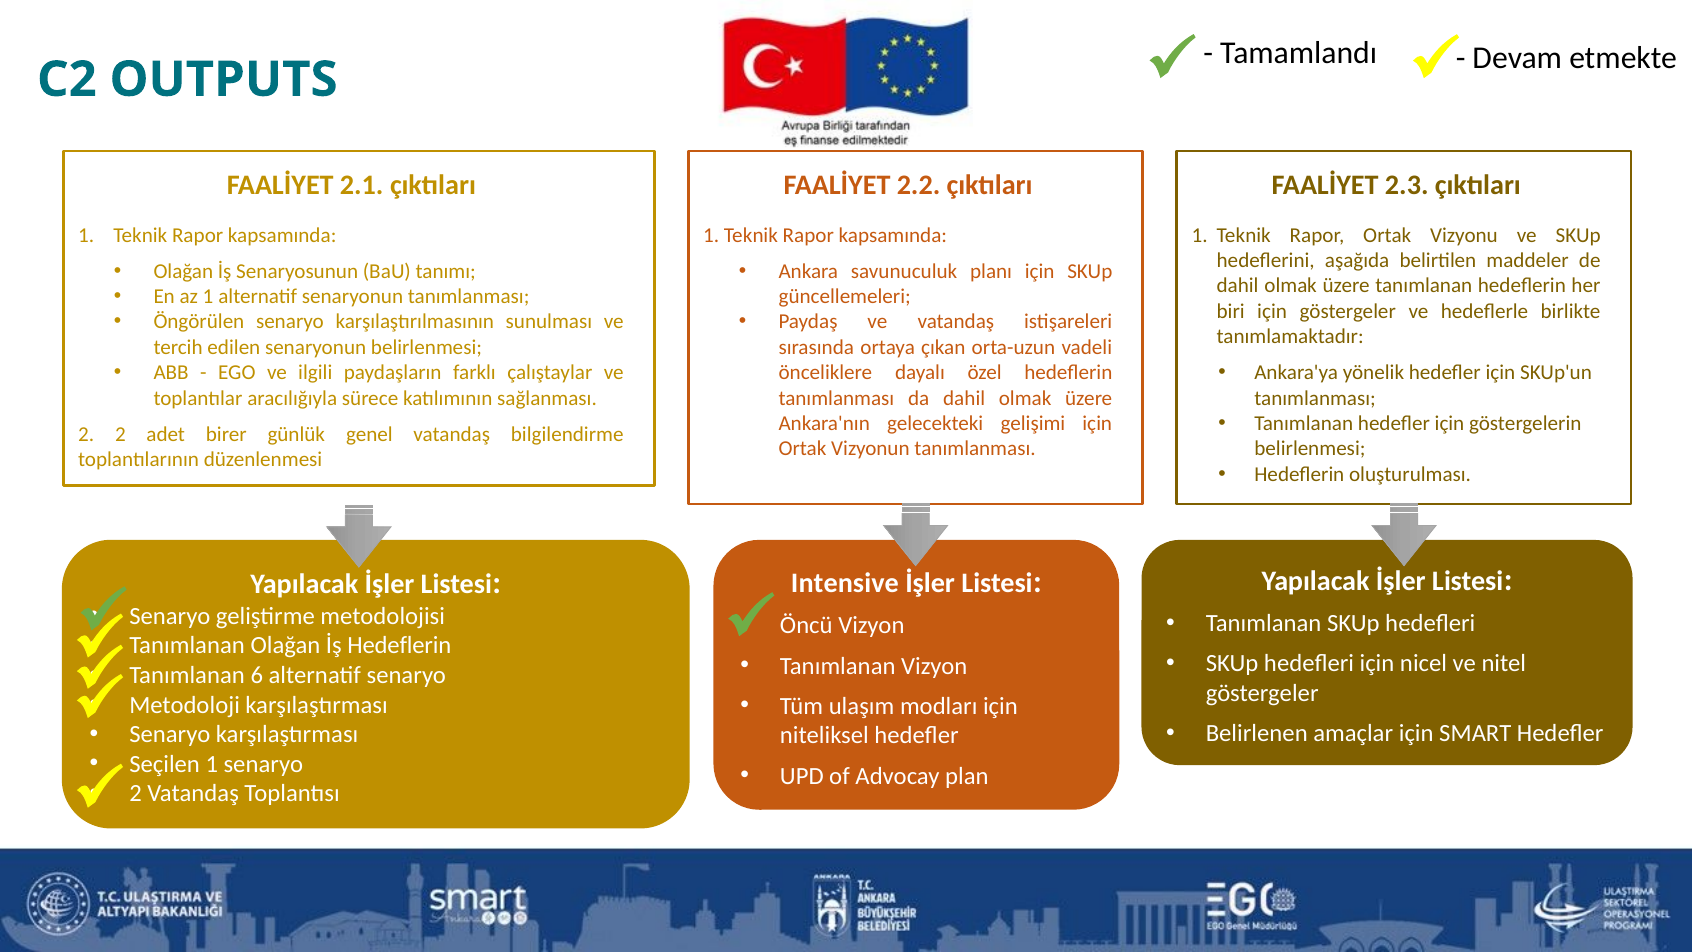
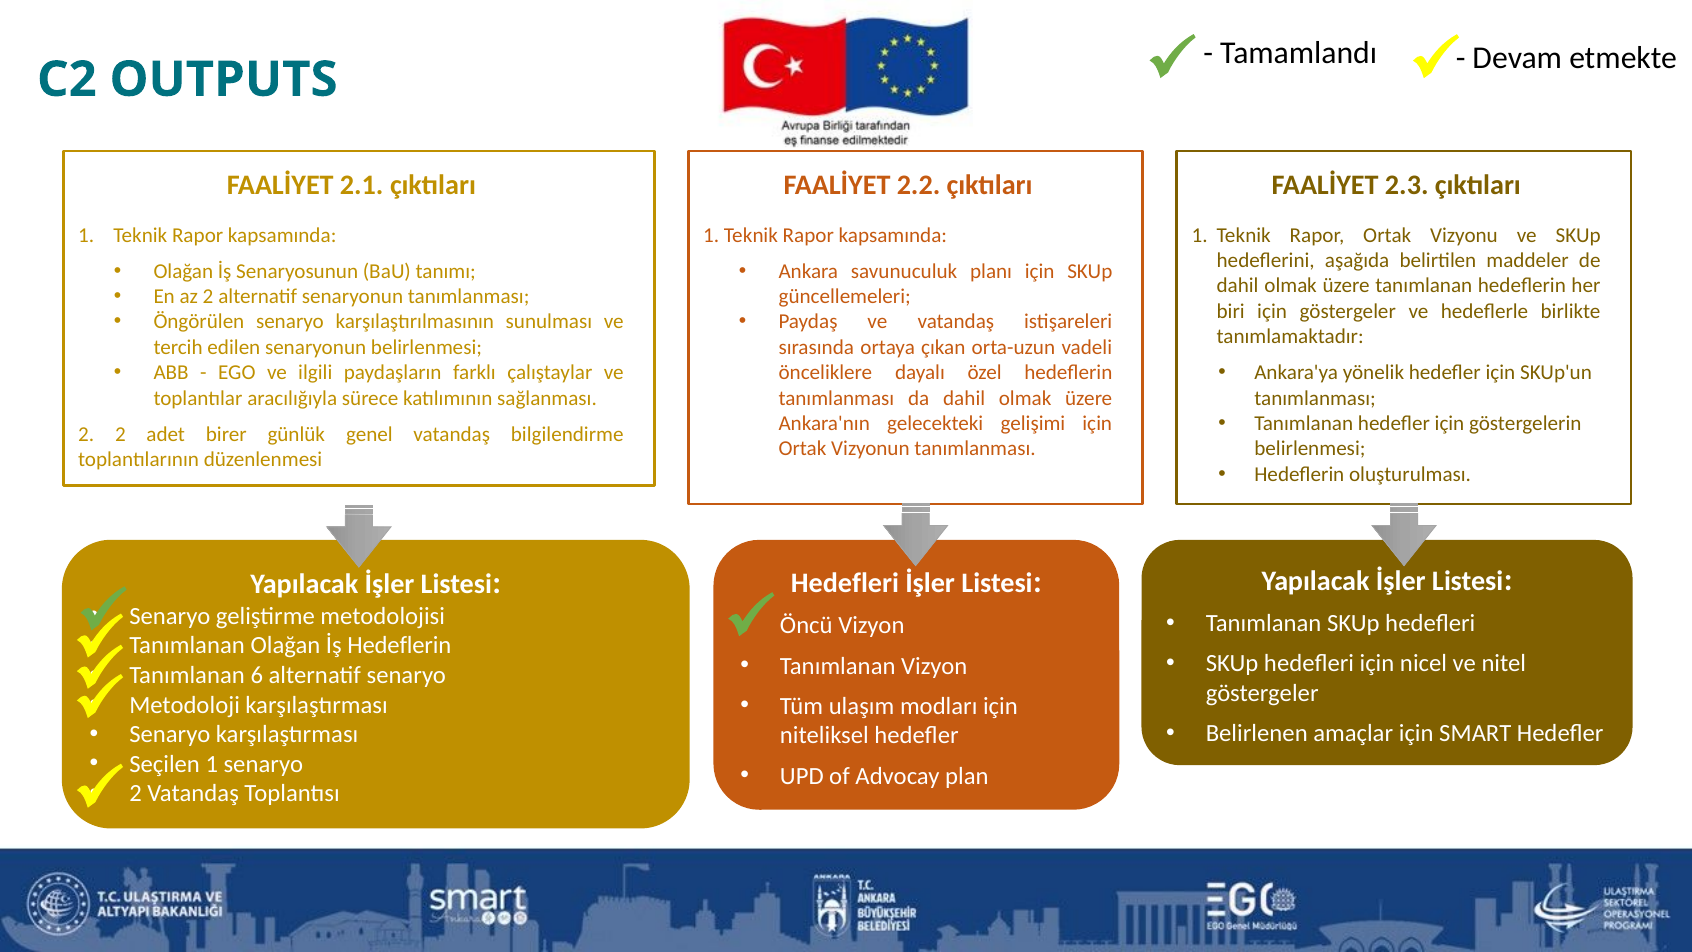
az 1: 1 -> 2 (208, 296)
Intensive: Intensive -> Hedefleri (845, 583)
